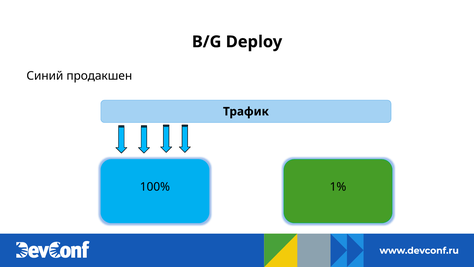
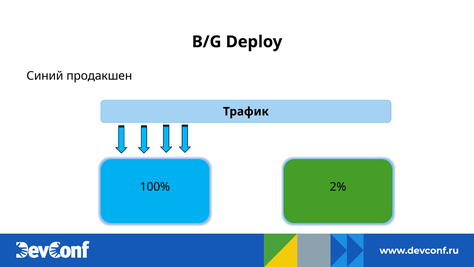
1%: 1% -> 2% (338, 187)
